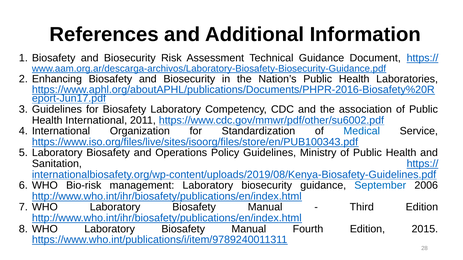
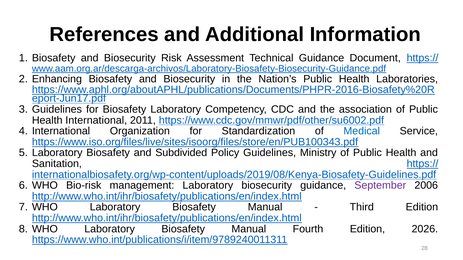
Operations: Operations -> Subdivided (181, 153)
September colour: blue -> purple (380, 186)
2015: 2015 -> 2026 (425, 229)
